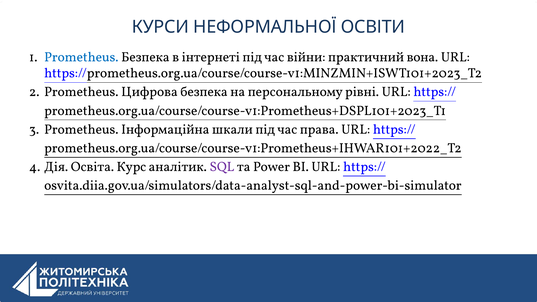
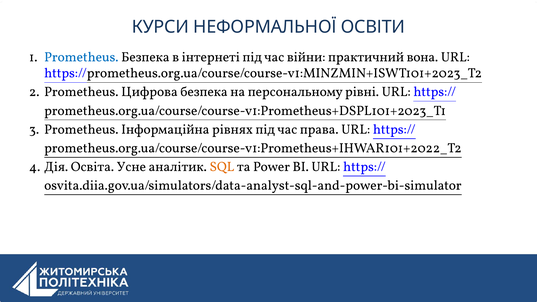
шкали: шкали -> рівнях (232, 129)
Курс: Курс -> Усне (131, 167)
SQL colour: purple -> orange (222, 167)
